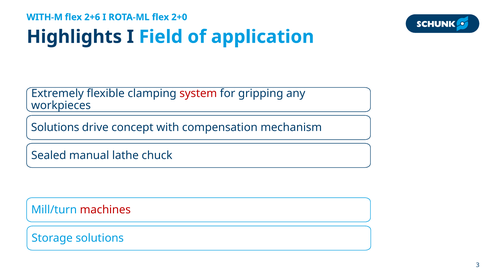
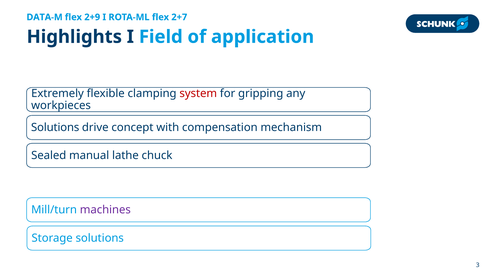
WITH-M: WITH-M -> DATA-M (45, 17)
2+6: 2+6 -> 2+9 (92, 17)
2+0: 2+0 -> 2+7 (179, 17)
machines colour: red -> purple (105, 210)
